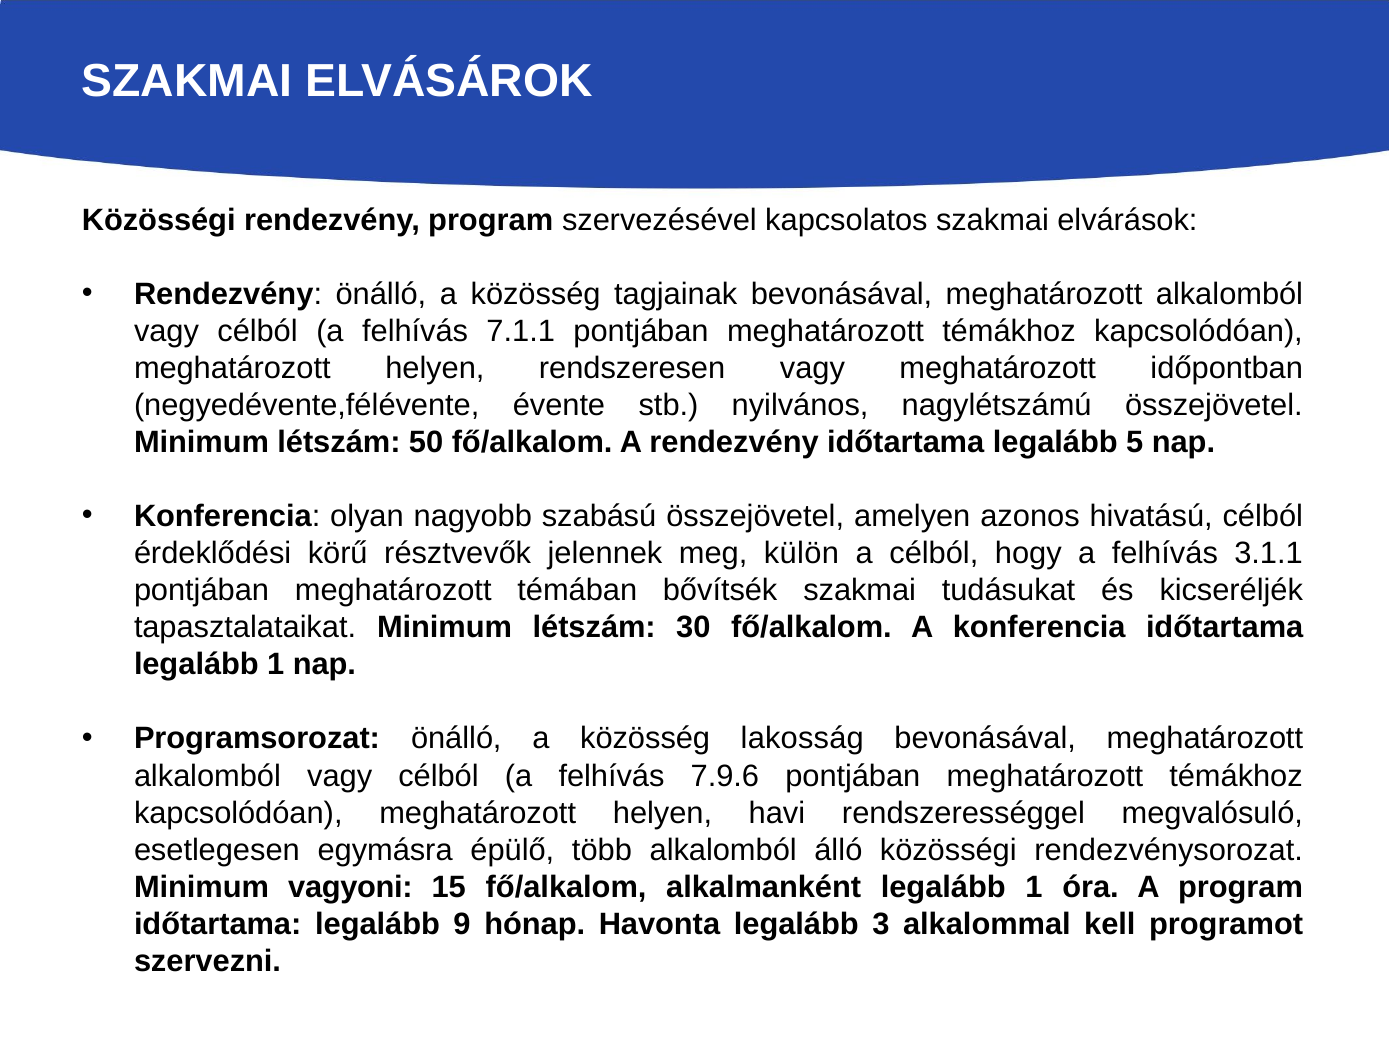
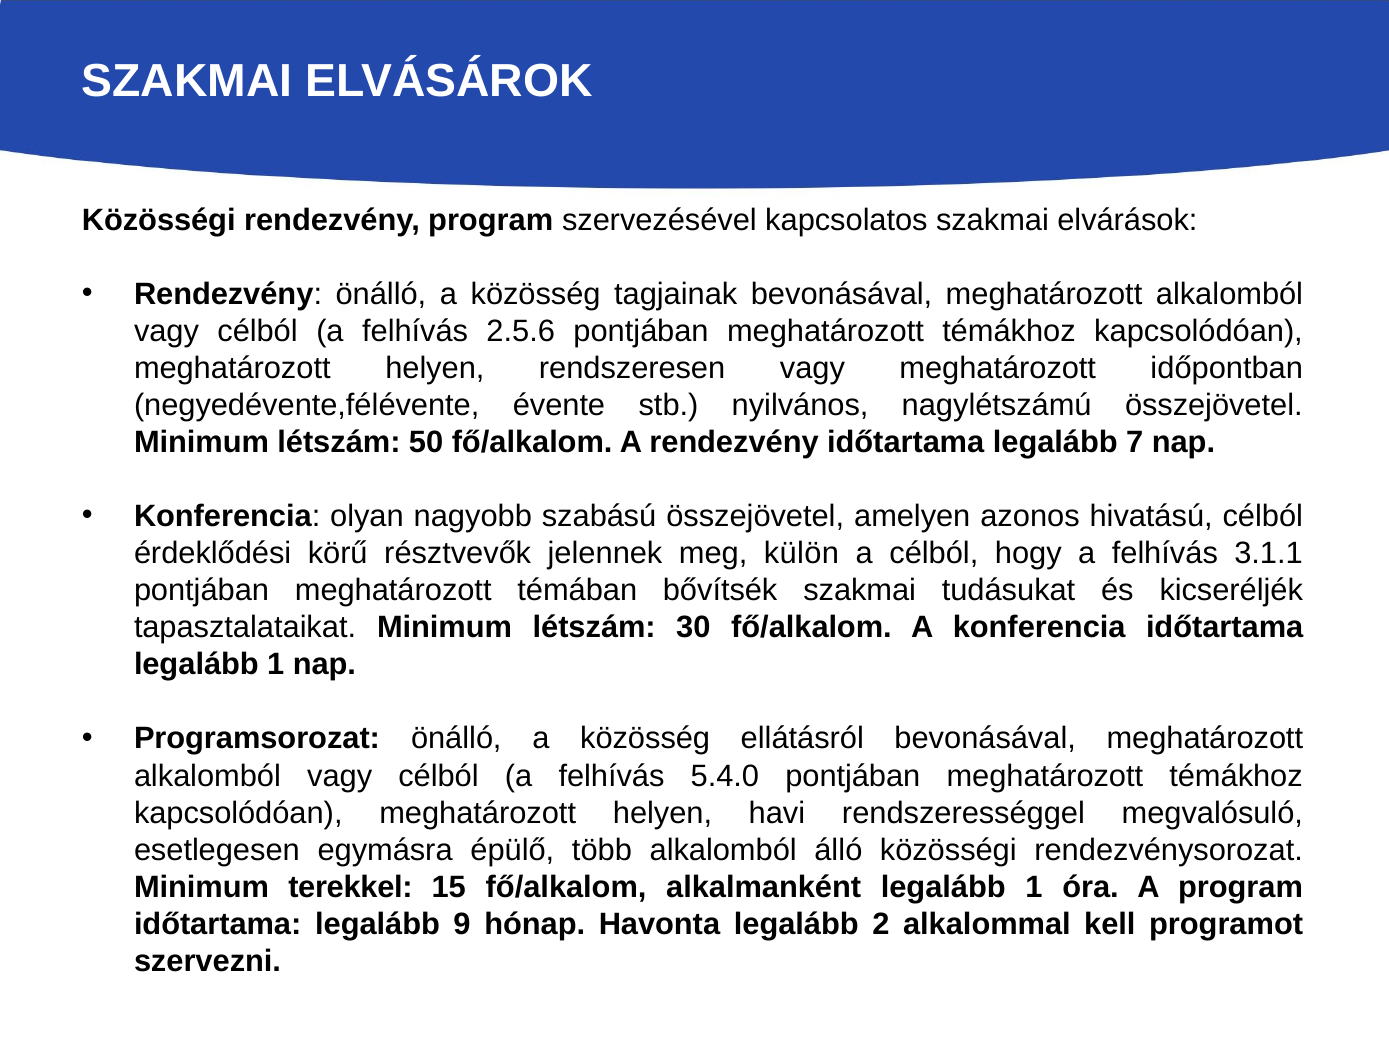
7.1.1: 7.1.1 -> 2.5.6 (521, 331)
5: 5 -> 7 (1135, 442)
lakosság: lakosság -> ellátásról (802, 739)
7.9.6: 7.9.6 -> 5.4.0 (725, 776)
vagyoni: vagyoni -> terekkel (350, 887)
3: 3 -> 2 (881, 924)
